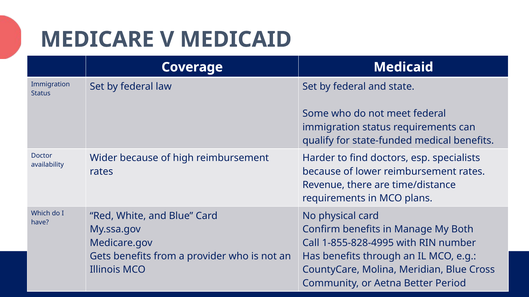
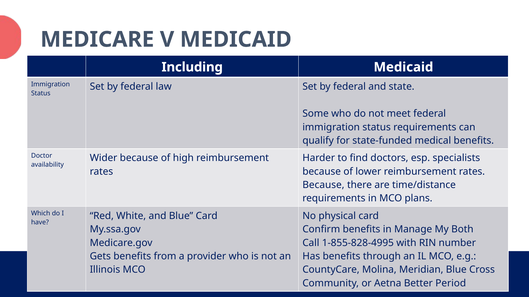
Coverage: Coverage -> Including (192, 67)
Revenue: Revenue -> Because (323, 185)
